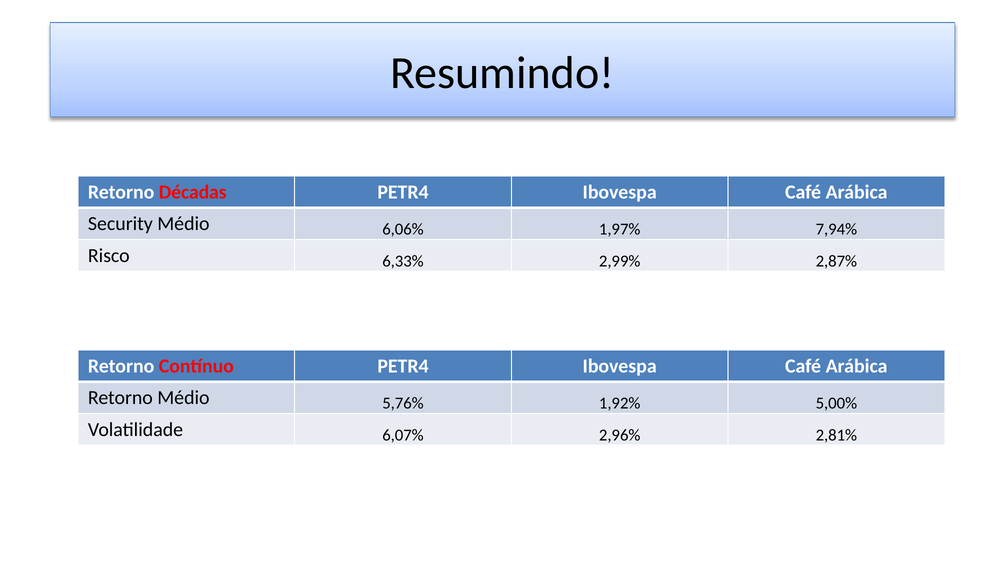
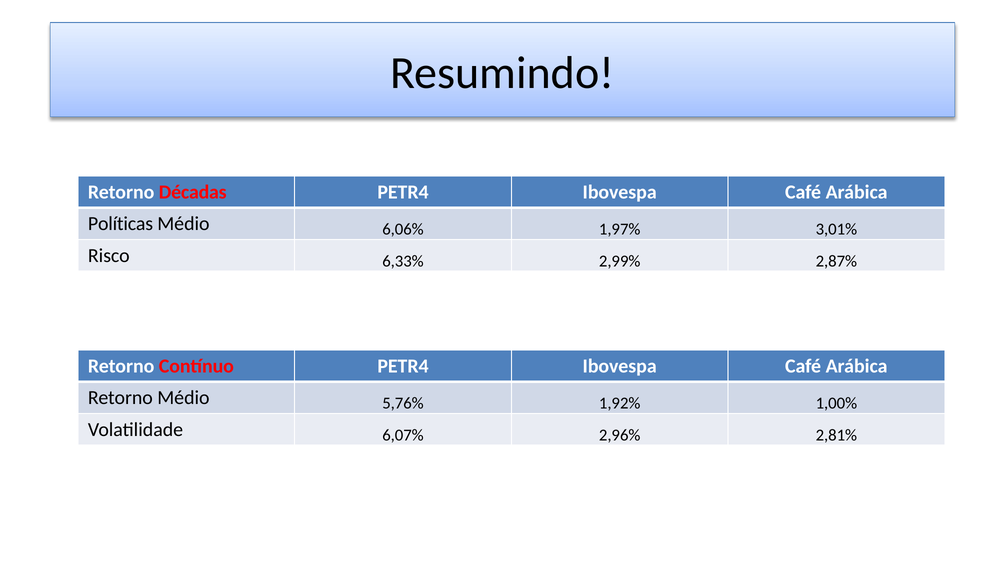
Security: Security -> Políticas (121, 224)
7,94%: 7,94% -> 3,01% (836, 230)
5,00%: 5,00% -> 1,00% (836, 404)
